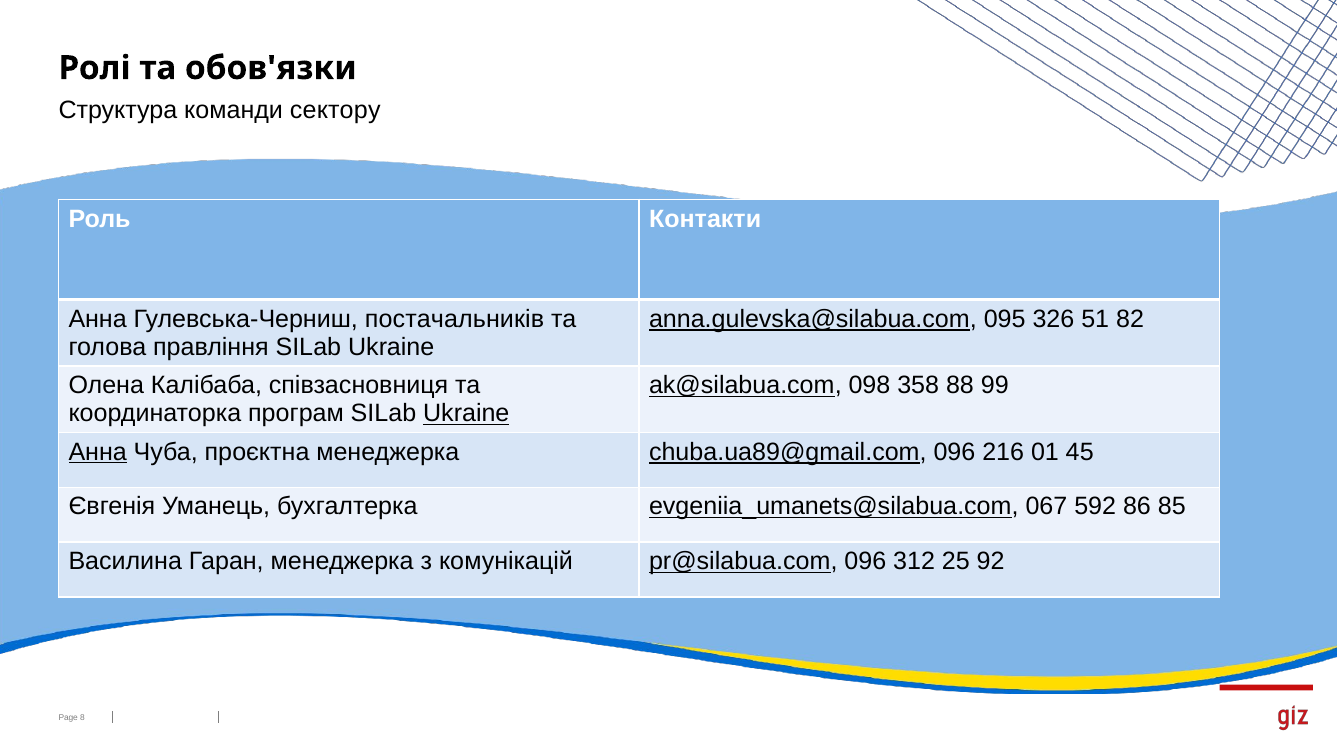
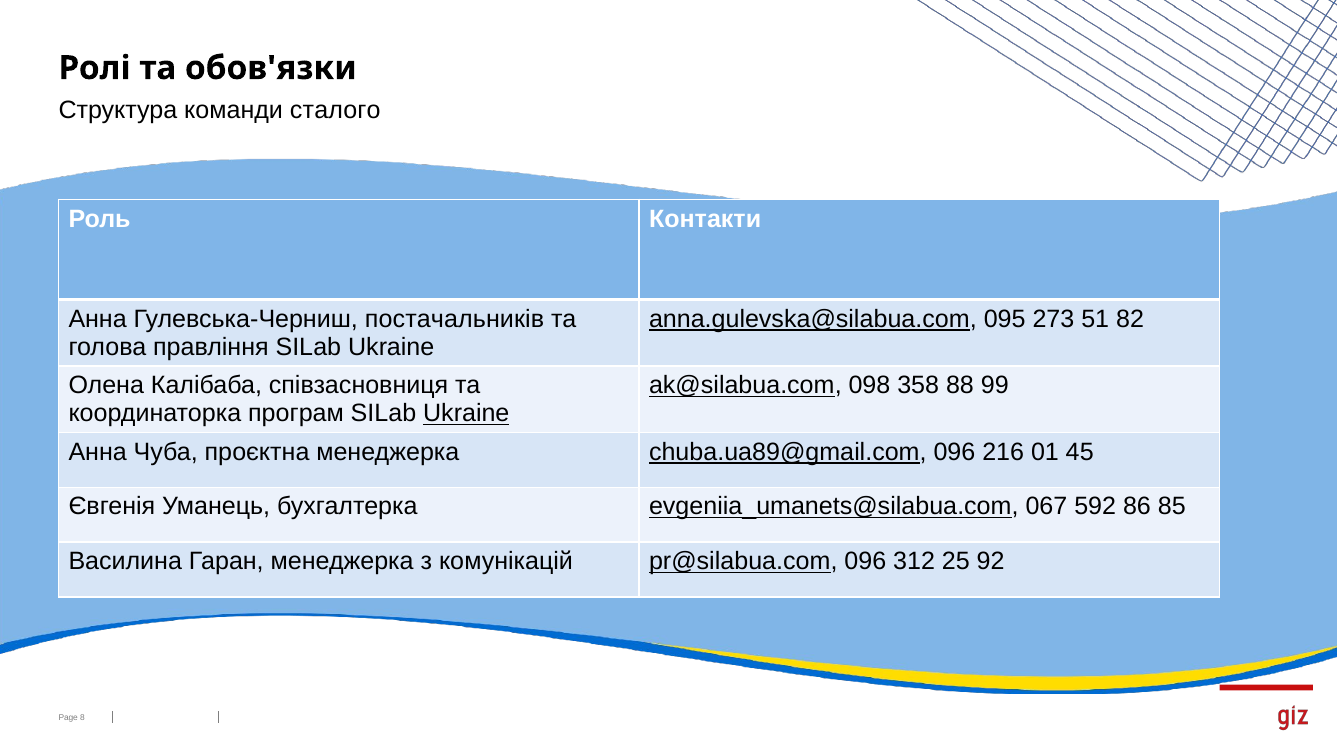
сектору: сектору -> сталого (335, 110)
326: 326 -> 273 (1053, 319)
Анна underline: present -> none (98, 452)
